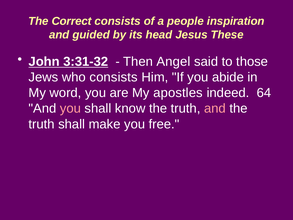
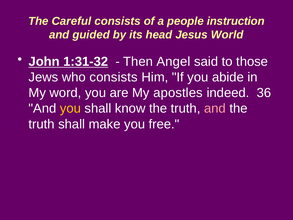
Correct: Correct -> Careful (71, 21)
inspiration: inspiration -> instruction (236, 21)
These: These -> World (227, 35)
3:31-32: 3:31-32 -> 1:31-32 (86, 61)
64: 64 -> 36 (264, 93)
you colour: pink -> yellow (70, 108)
